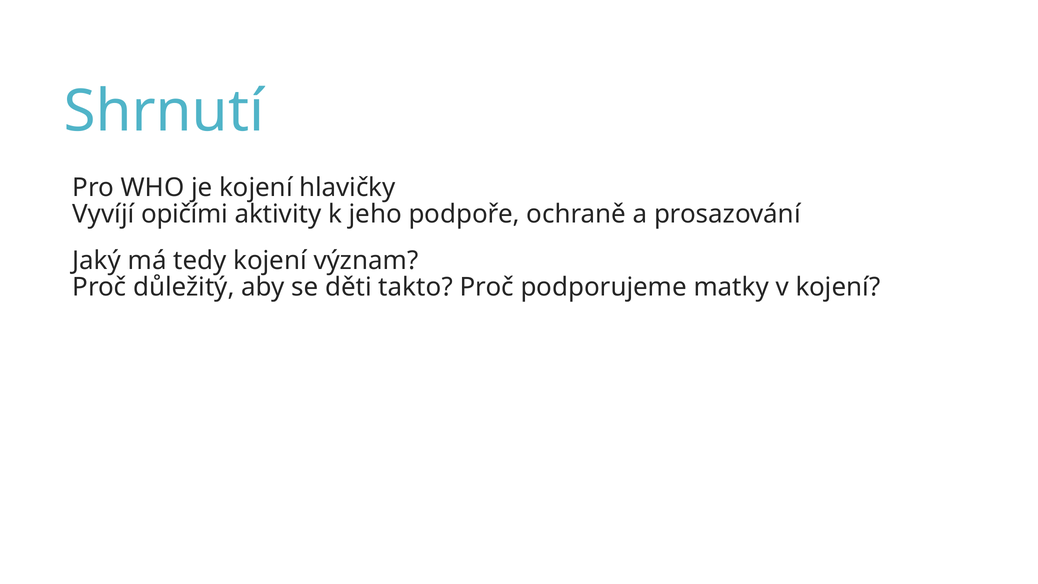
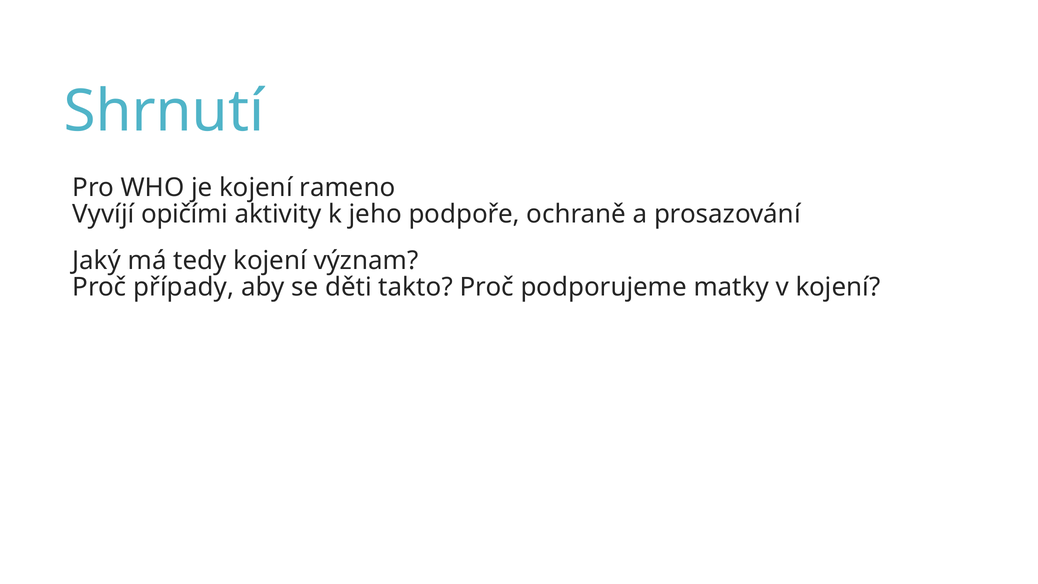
hlavičky: hlavičky -> rameno (347, 188)
důležitý: důležitý -> případy (184, 287)
